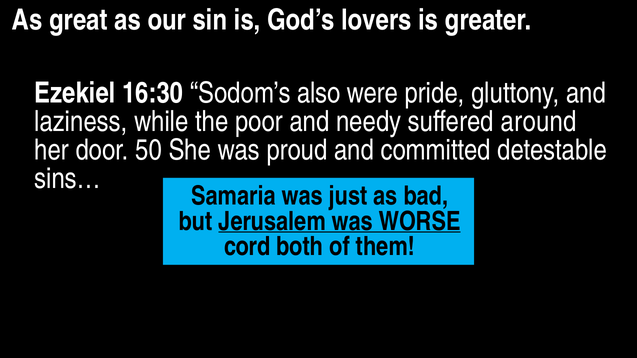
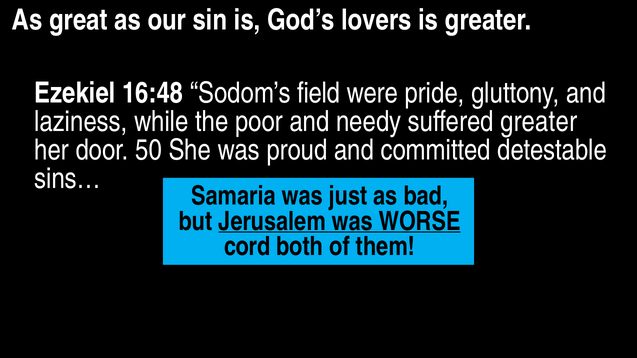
16:30: 16:30 -> 16:48 (153, 93)
also: also -> field (319, 93)
suffered around: around -> greater (539, 122)
